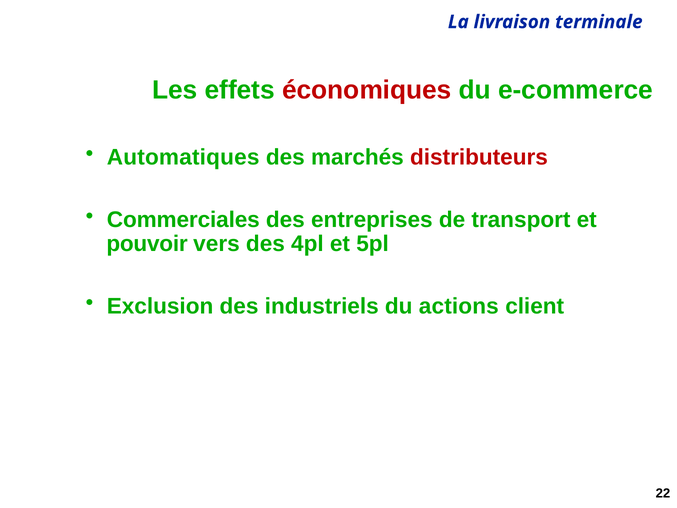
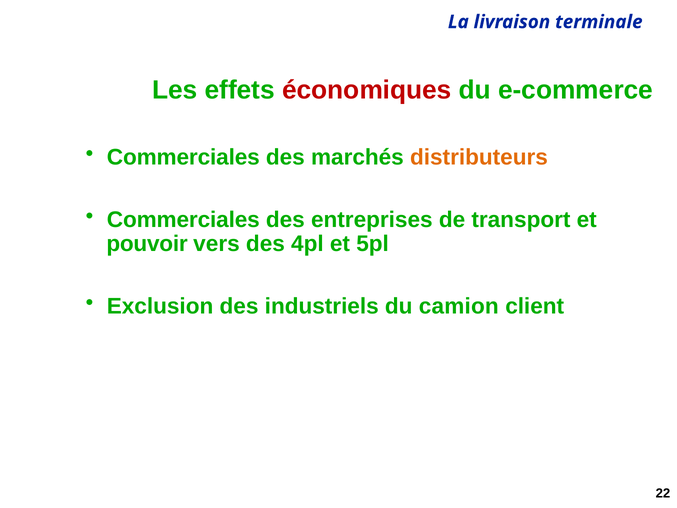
Automatiques: Automatiques -> Commerciales (183, 157)
distributeurs colour: red -> orange (479, 157)
actions: actions -> camion (459, 306)
